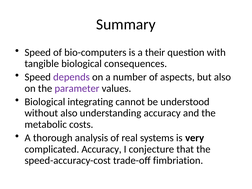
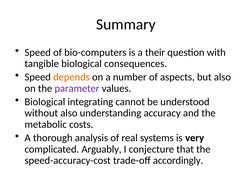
depends colour: purple -> orange (71, 77)
complicated Accuracy: Accuracy -> Arguably (101, 149)
fimbriation: fimbriation -> accordingly (178, 160)
